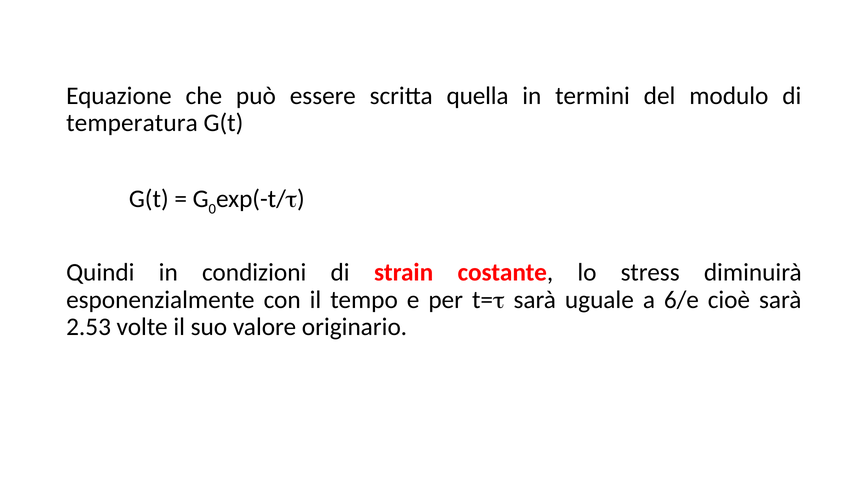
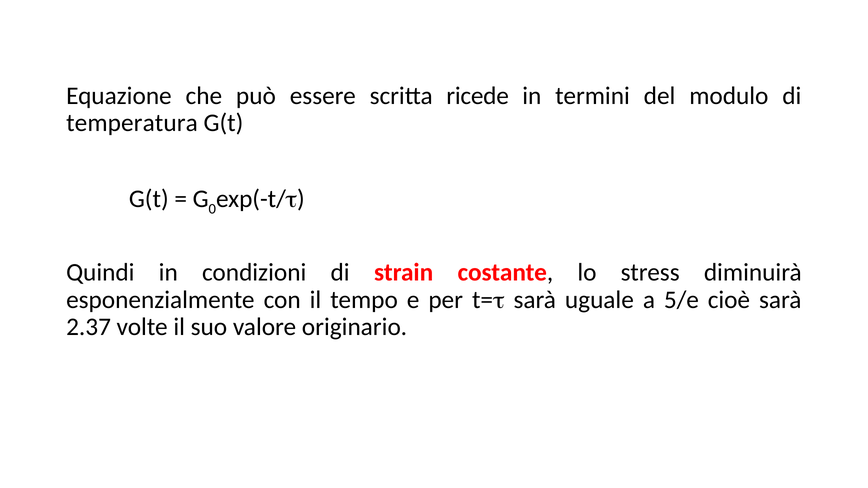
quella: quella -> ricede (478, 96)
6/e: 6/e -> 5/e (681, 300)
2.53: 2.53 -> 2.37 (89, 327)
